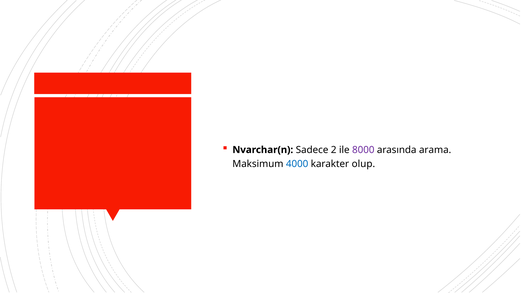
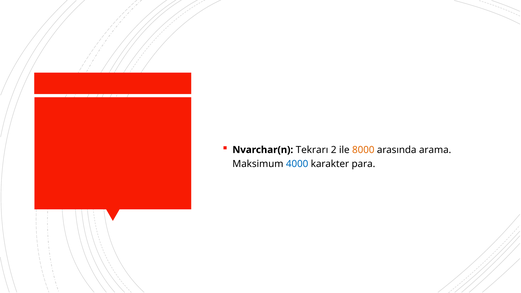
Sadece: Sadece -> Tekrarı (312, 150)
8000 colour: purple -> orange (363, 150)
olup: olup -> para (363, 164)
